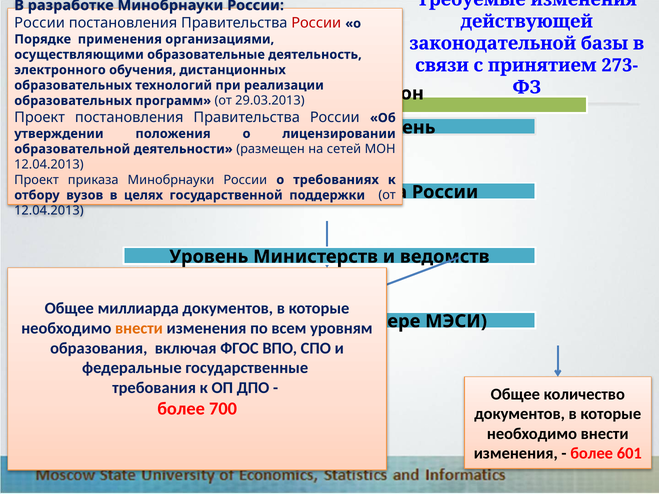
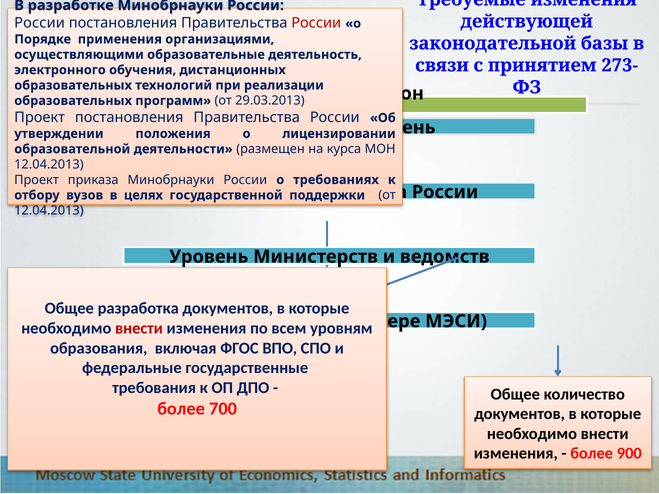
сетей: сетей -> курса (344, 149)
миллиарда: миллиарда -> разработка (138, 309)
внести colour: orange -> red (139, 328)
601: 601 -> 900 (629, 454)
